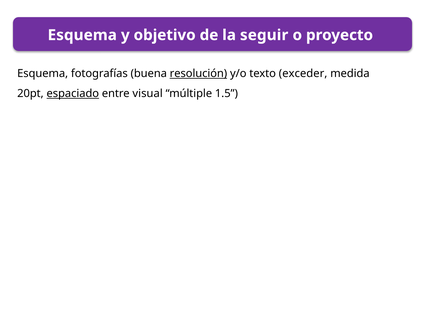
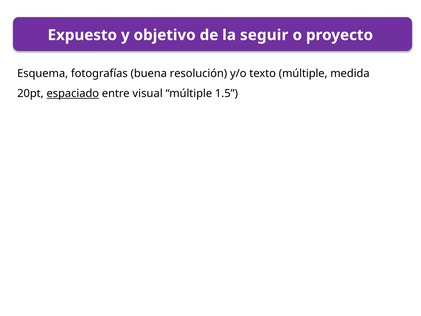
Esquema: Esquema -> Expuesto (82, 35)
resolución underline: present -> none (198, 74)
texto exceder: exceder -> múltiple (303, 74)
